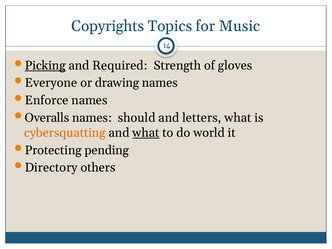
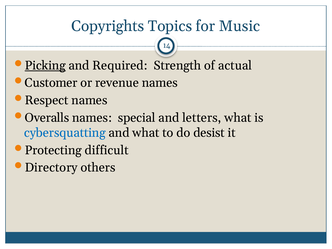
gloves: gloves -> actual (235, 65)
Everyone: Everyone -> Customer (51, 83)
drawing: drawing -> revenue (117, 83)
Enforce: Enforce -> Respect (47, 100)
should: should -> special (137, 118)
cybersquatting colour: orange -> blue (65, 133)
what underline: present -> none (146, 133)
world: world -> desist (209, 133)
pending: pending -> difficult (107, 150)
